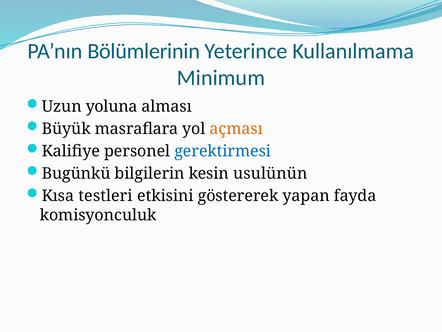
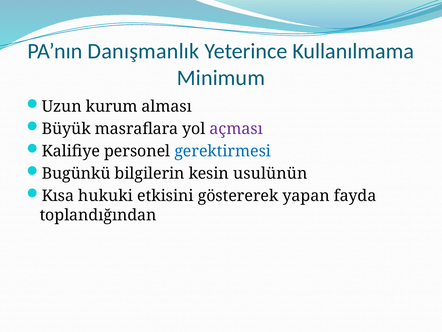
Bölümlerinin: Bölümlerinin -> Danışmanlık (143, 51)
yoluna: yoluna -> kurum (112, 106)
açması colour: orange -> purple (236, 129)
testleri: testleri -> hukuki (106, 196)
komisyonculuk: komisyonculuk -> toplandığından (98, 215)
